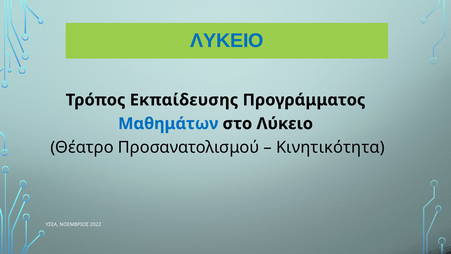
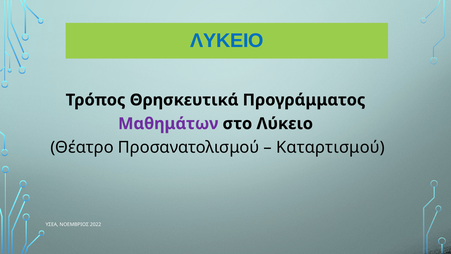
Εκπαίδευσης: Εκπαίδευσης -> Θρησκευτικά (184, 100)
Μαθημάτων colour: blue -> purple (168, 124)
Κινητικότητα: Κινητικότητα -> Καταρτισμού (330, 147)
